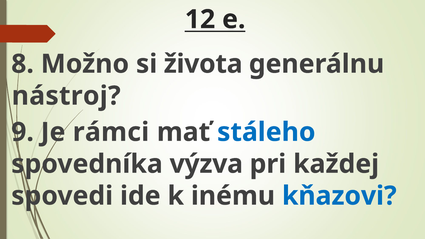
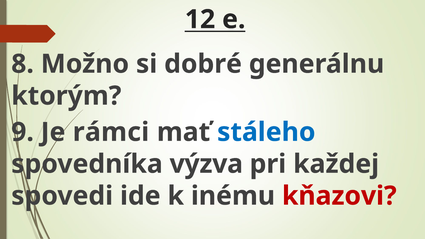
života: života -> dobré (203, 64)
nástroj: nástroj -> ktorým (66, 96)
kňazovi colour: blue -> red (339, 196)
